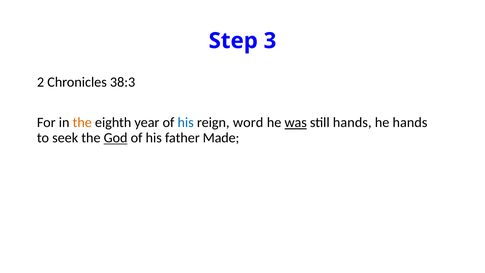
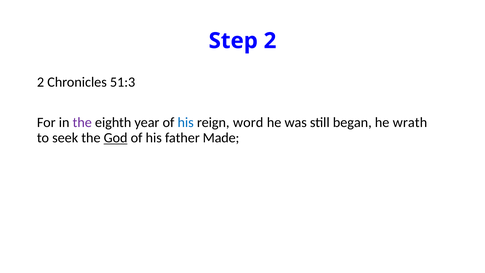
Step 3: 3 -> 2 (270, 41)
38:3: 38:3 -> 51:3 (123, 82)
the colour: orange -> purple (82, 123)
was underline: present -> none (296, 123)
still hands: hands -> began (352, 123)
he hands: hands -> wrath (410, 123)
